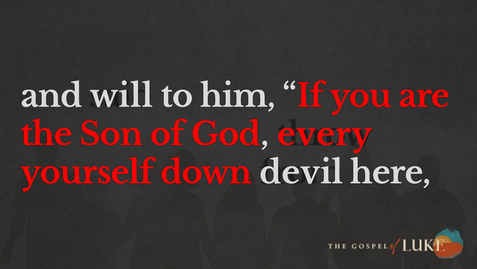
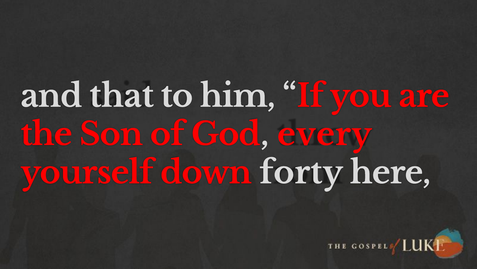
will: will -> that (122, 96)
devil: devil -> forty (301, 172)
